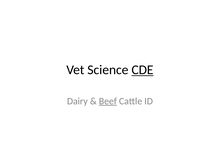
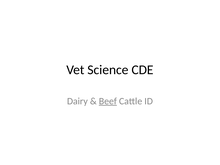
CDE underline: present -> none (143, 70)
